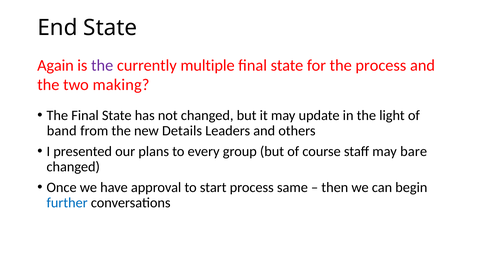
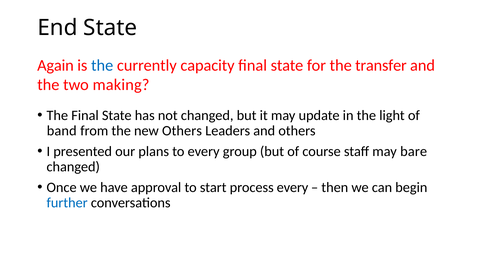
the colour: purple -> blue (102, 65)
multiple: multiple -> capacity (208, 65)
the process: process -> transfer (381, 65)
new Details: Details -> Others (182, 131)
process same: same -> every (292, 187)
